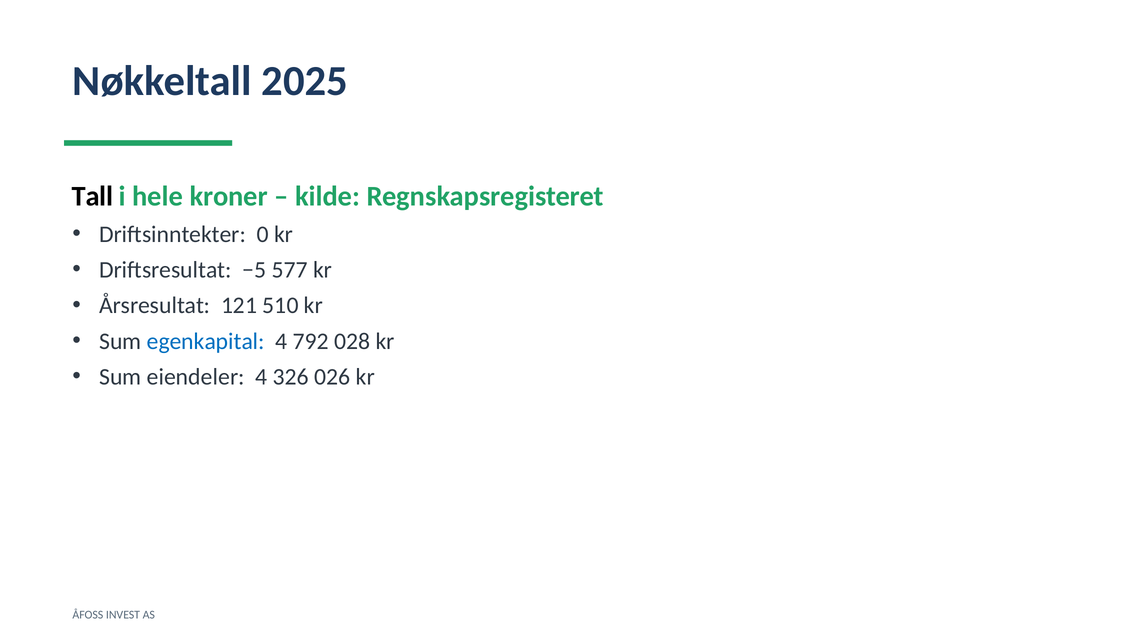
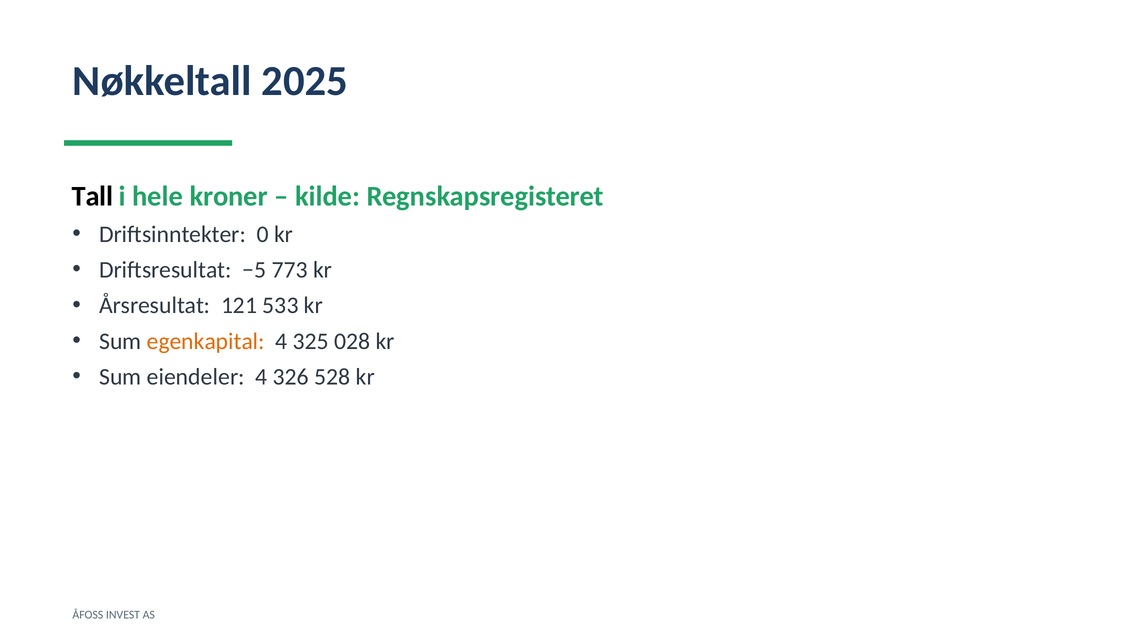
577: 577 -> 773 (290, 270)
510: 510 -> 533 (280, 305)
egenkapital colour: blue -> orange (206, 341)
792: 792 -> 325 (311, 341)
026: 026 -> 528 (332, 377)
